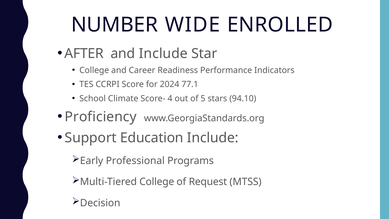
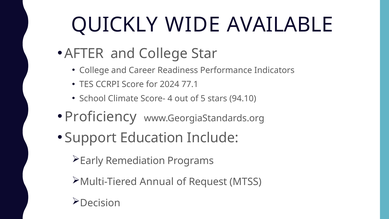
NUMBER: NUMBER -> QUICKLY (114, 25)
ENROLLED: ENROLLED -> AVAILABLE (280, 25)
and Include: Include -> College (163, 53)
Professional: Professional -> Remediation (135, 161)
Multi-Tiered College: College -> Annual (157, 182)
